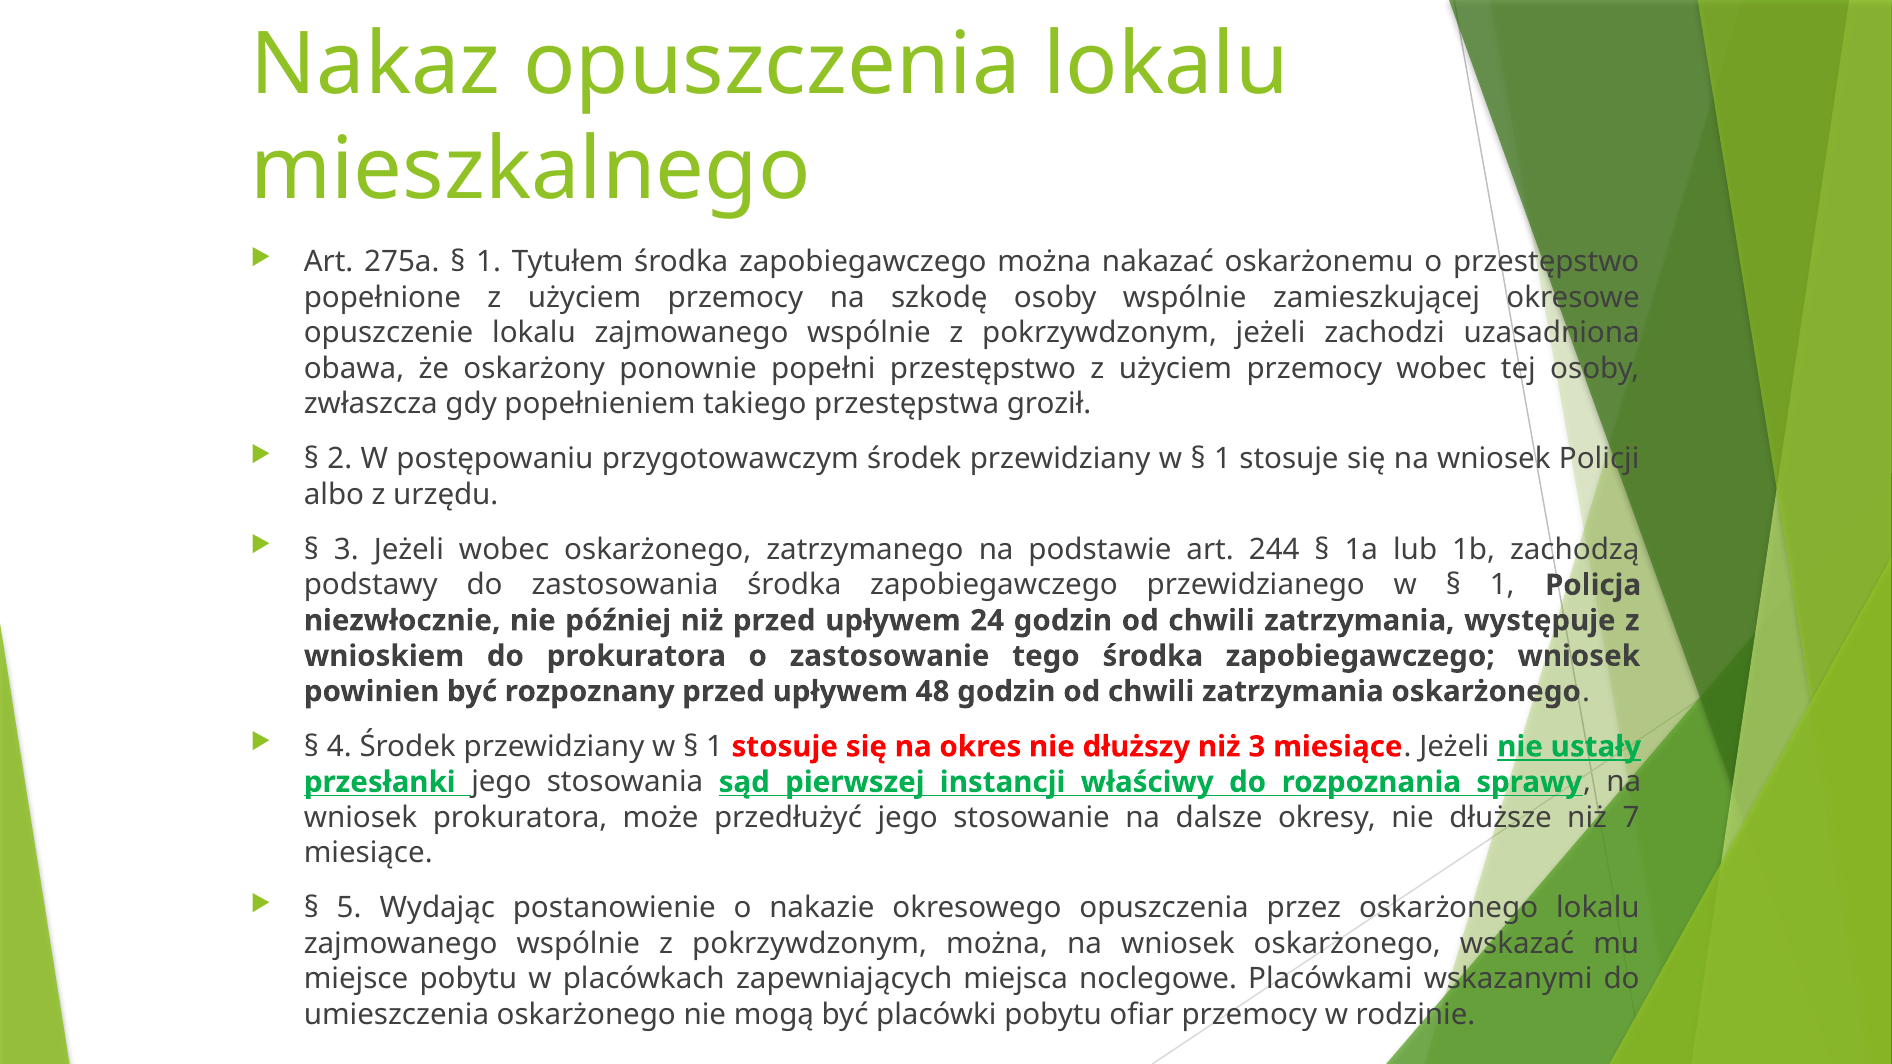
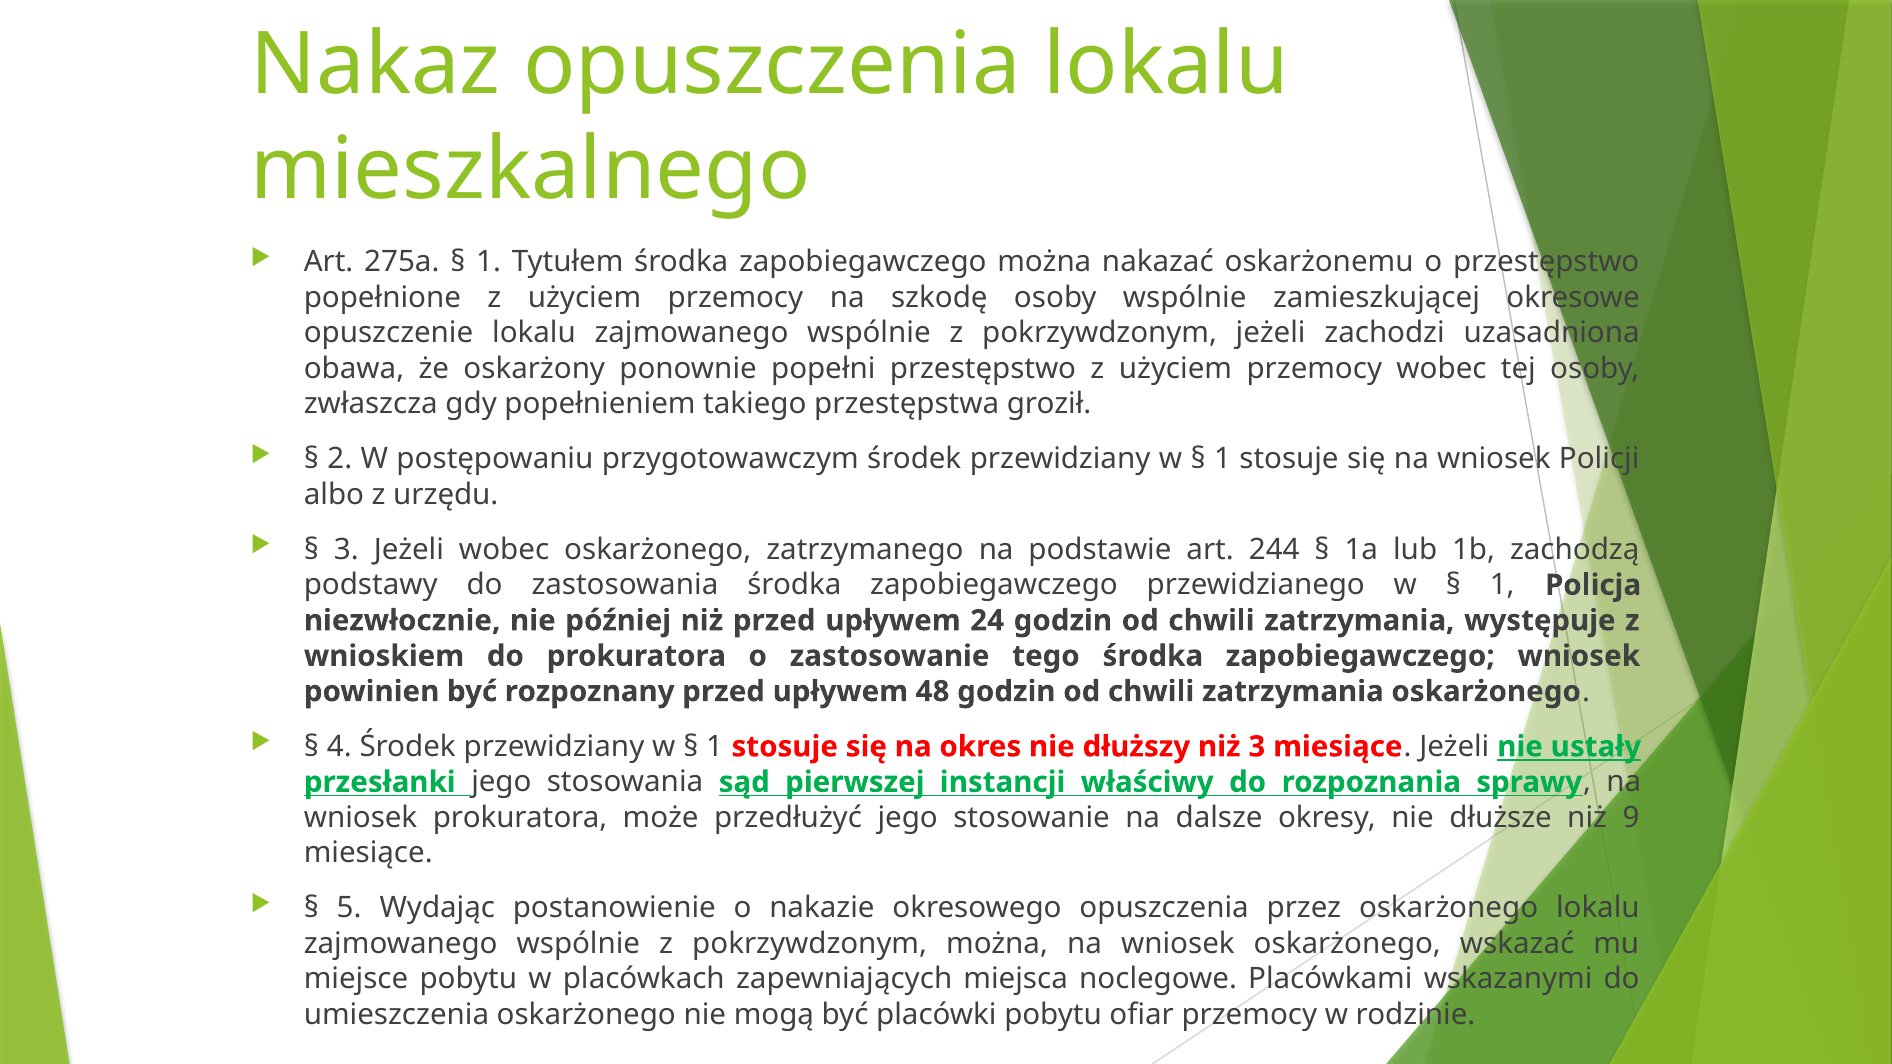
7: 7 -> 9 (1631, 818)
